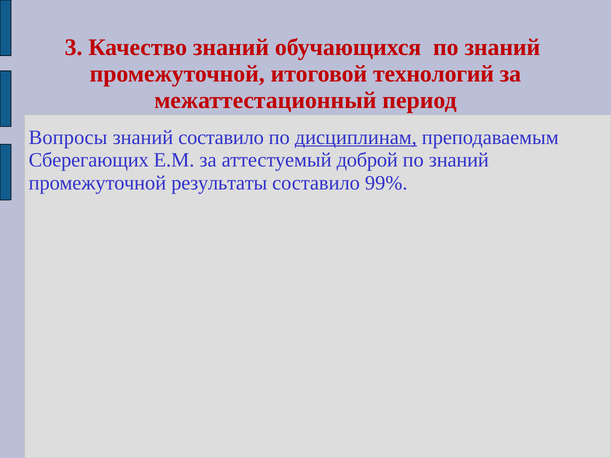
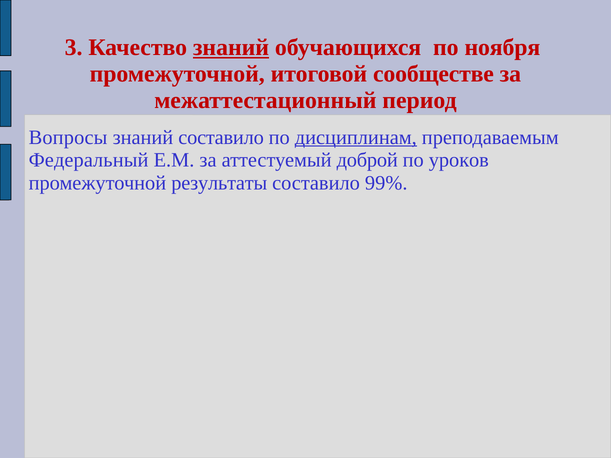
знаний underline: none -> present (231, 48)
обучающихся по знаний: знаний -> ноября (502, 48)
технологий: технологий -> сообществе (434, 74)
Сберегающих: Сберегающих -> Федеральный (89, 160)
знаний: знаний -> уроков (459, 160)
